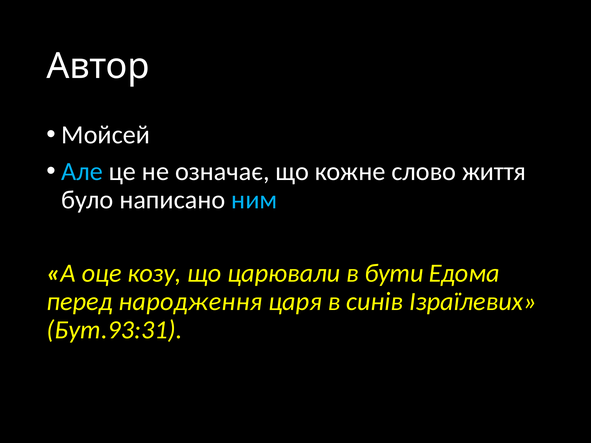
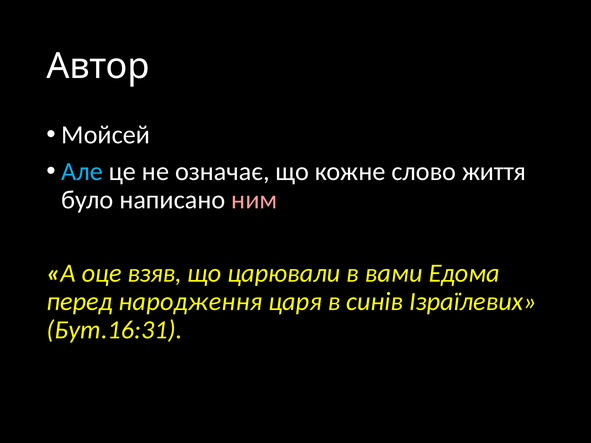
ним colour: light blue -> pink (254, 200)
козу: козу -> взяв (154, 273)
бути: бути -> вами (394, 273)
Бут.93:31: Бут.93:31 -> Бут.16:31 (114, 330)
